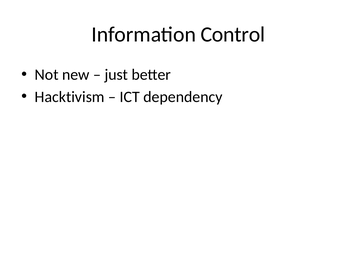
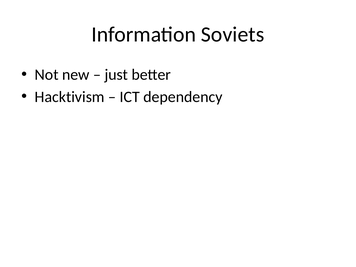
Control: Control -> Soviets (233, 34)
